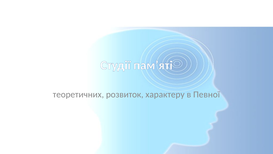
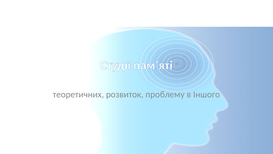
характеру: характеру -> проблему (165, 94)
Певної: Певної -> Іншого (207, 94)
